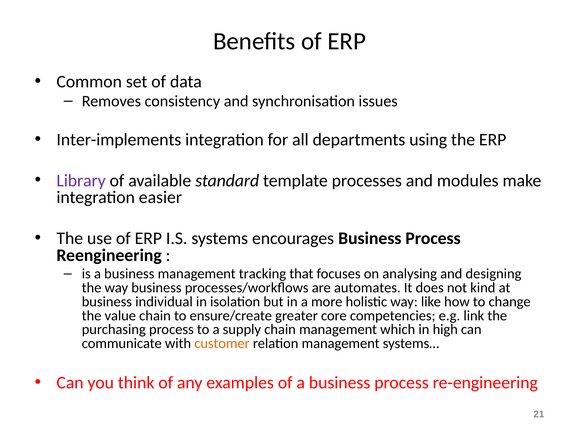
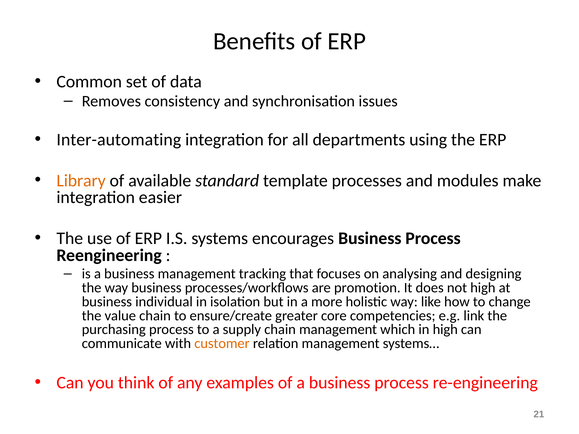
Inter-implements: Inter-implements -> Inter-automating (119, 140)
Library colour: purple -> orange (81, 181)
automates: automates -> promotion (367, 288)
not kind: kind -> high (483, 288)
